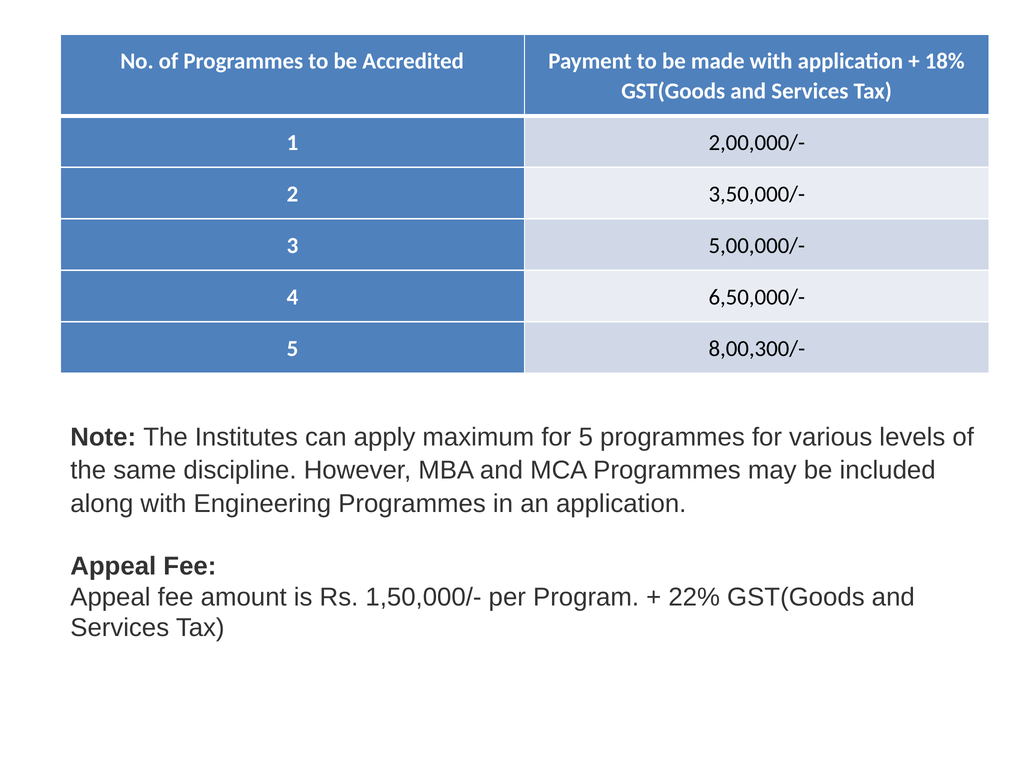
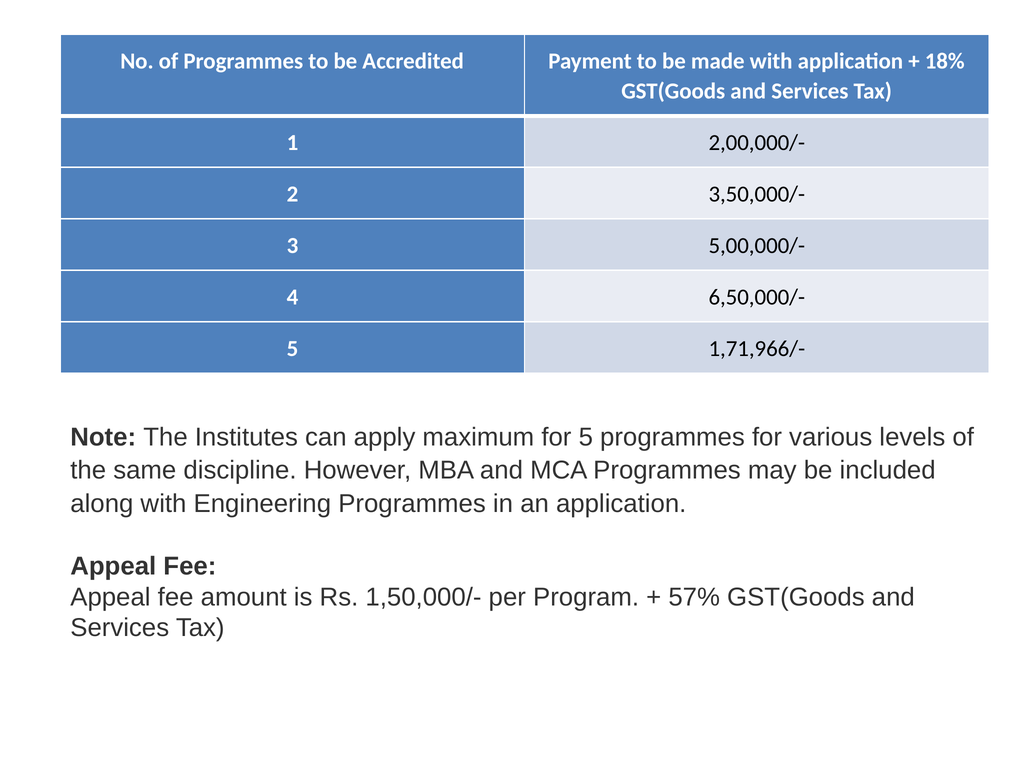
8,00,300/-: 8,00,300/- -> 1,71,966/- (757, 349)
22%: 22% -> 57% (694, 597)
